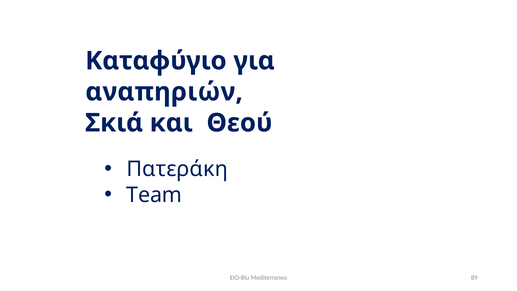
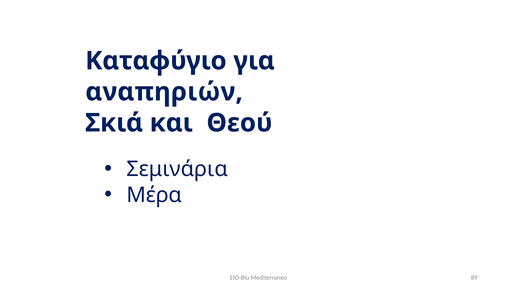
Πατεράκη: Πατεράκη -> Σεμινάρια (177, 169)
Team: Team -> Μέρα (154, 195)
